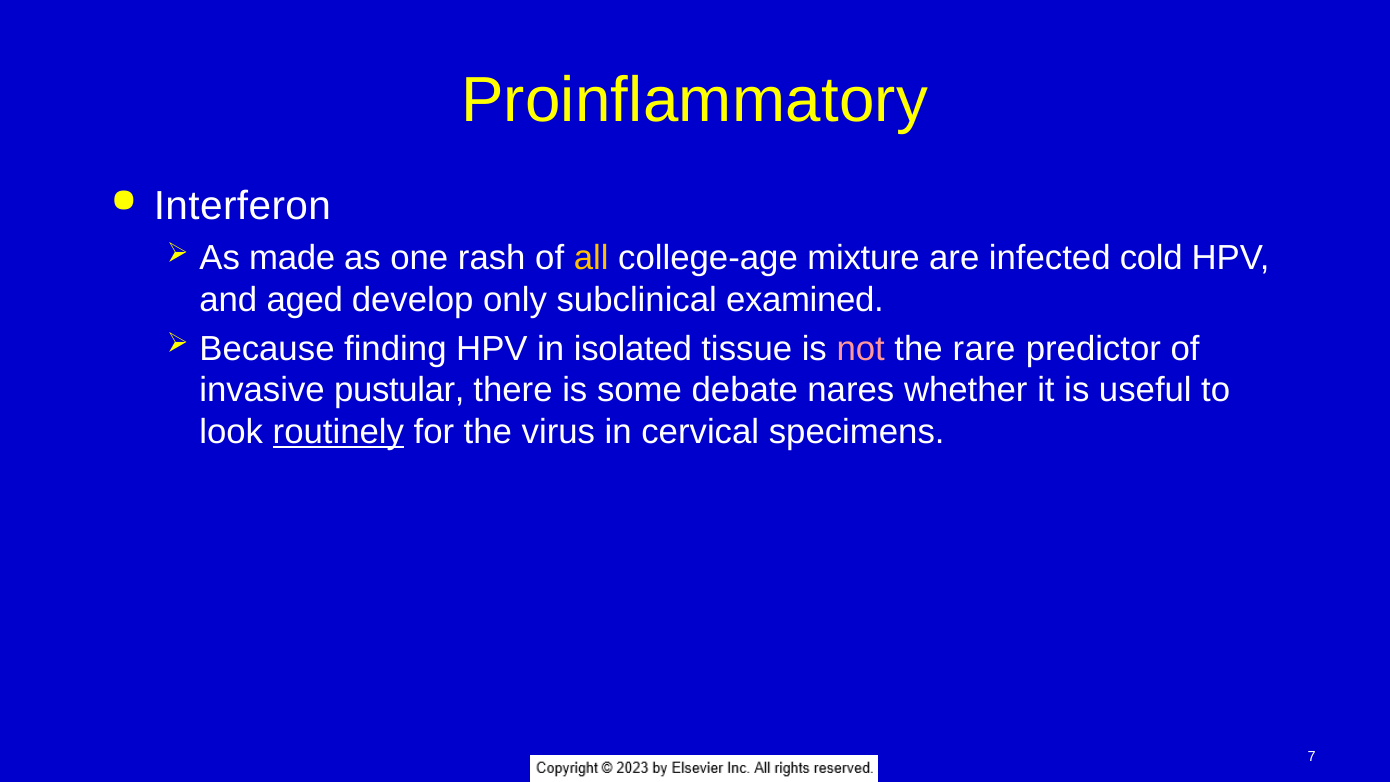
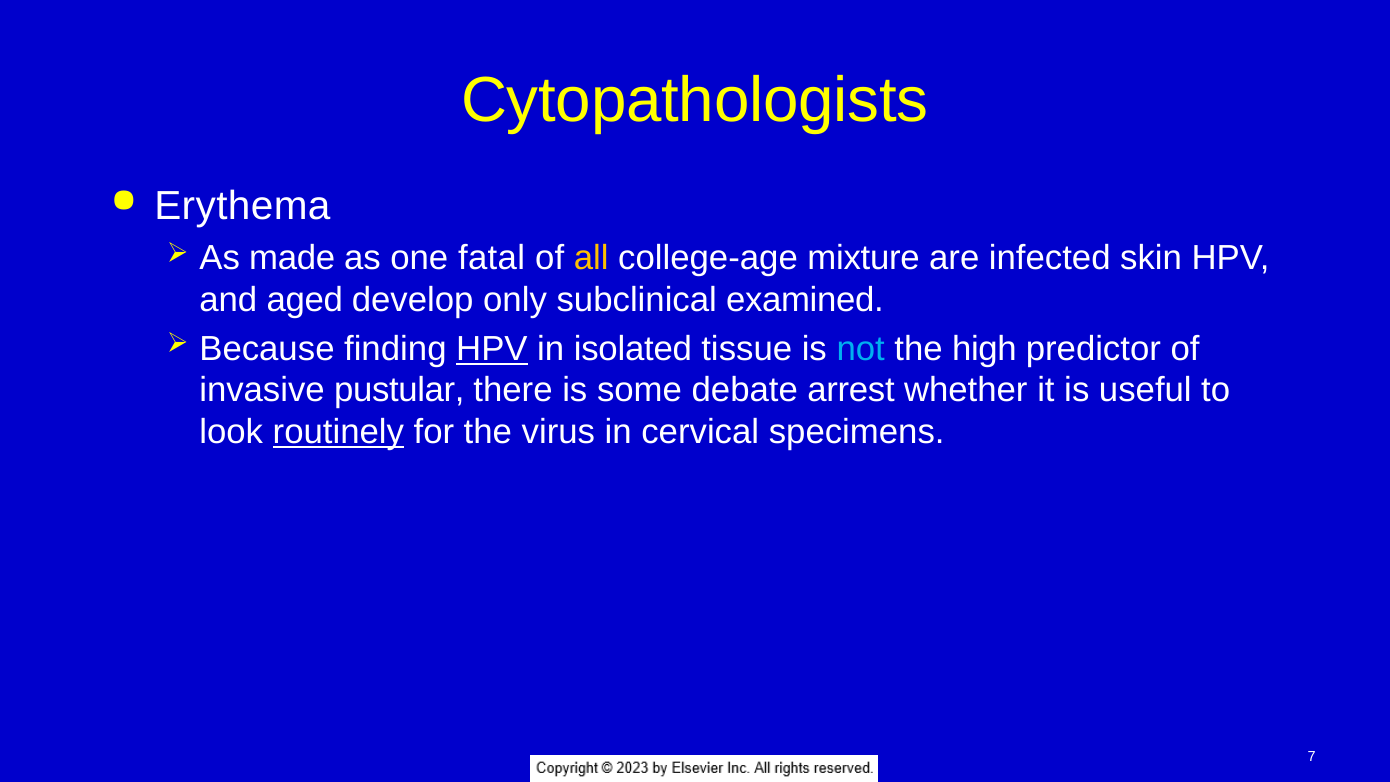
Proinflammatory: Proinflammatory -> Cytopathologists (695, 100)
Interferon: Interferon -> Erythema (242, 206)
rash: rash -> fatal (492, 258)
cold: cold -> skin (1151, 258)
HPV underline: none -> present (492, 349)
not colour: pink -> light blue (861, 349)
rare: rare -> high (984, 349)
nares: nares -> arrest (851, 390)
